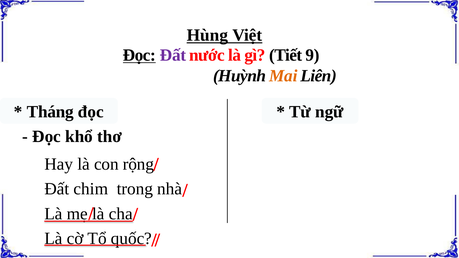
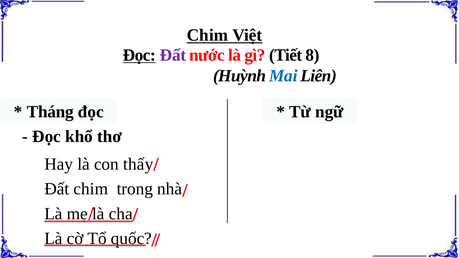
Hùng: Hùng -> Chim (208, 35)
9: 9 -> 8 (313, 55)
Mai colour: orange -> blue (283, 76)
rộng: rộng -> thấy (138, 164)
